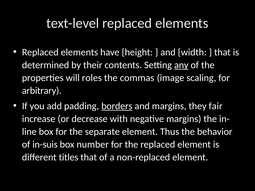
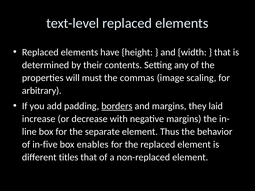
any underline: present -> none (181, 65)
roles: roles -> must (92, 78)
fair: fair -> laid (216, 106)
in-suis: in-suis -> in-five (45, 145)
number: number -> enables (93, 145)
